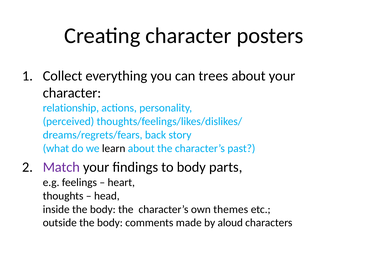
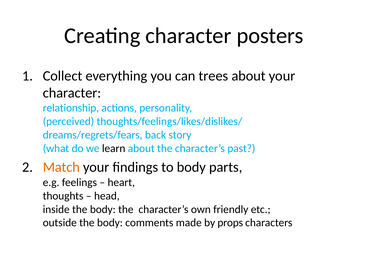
Match colour: purple -> orange (61, 167)
themes: themes -> friendly (231, 209)
aloud: aloud -> props (230, 223)
